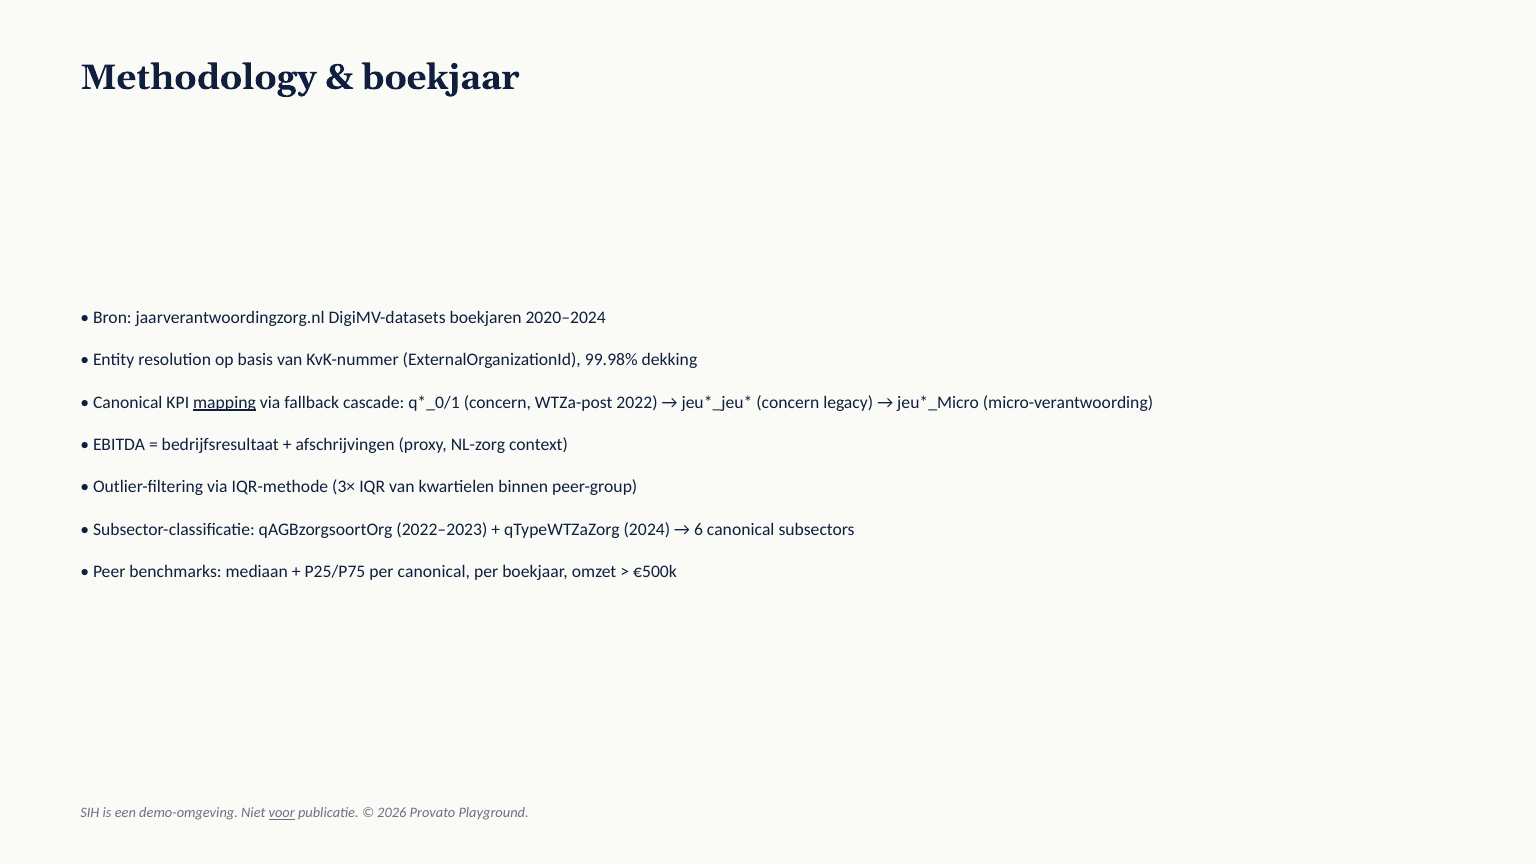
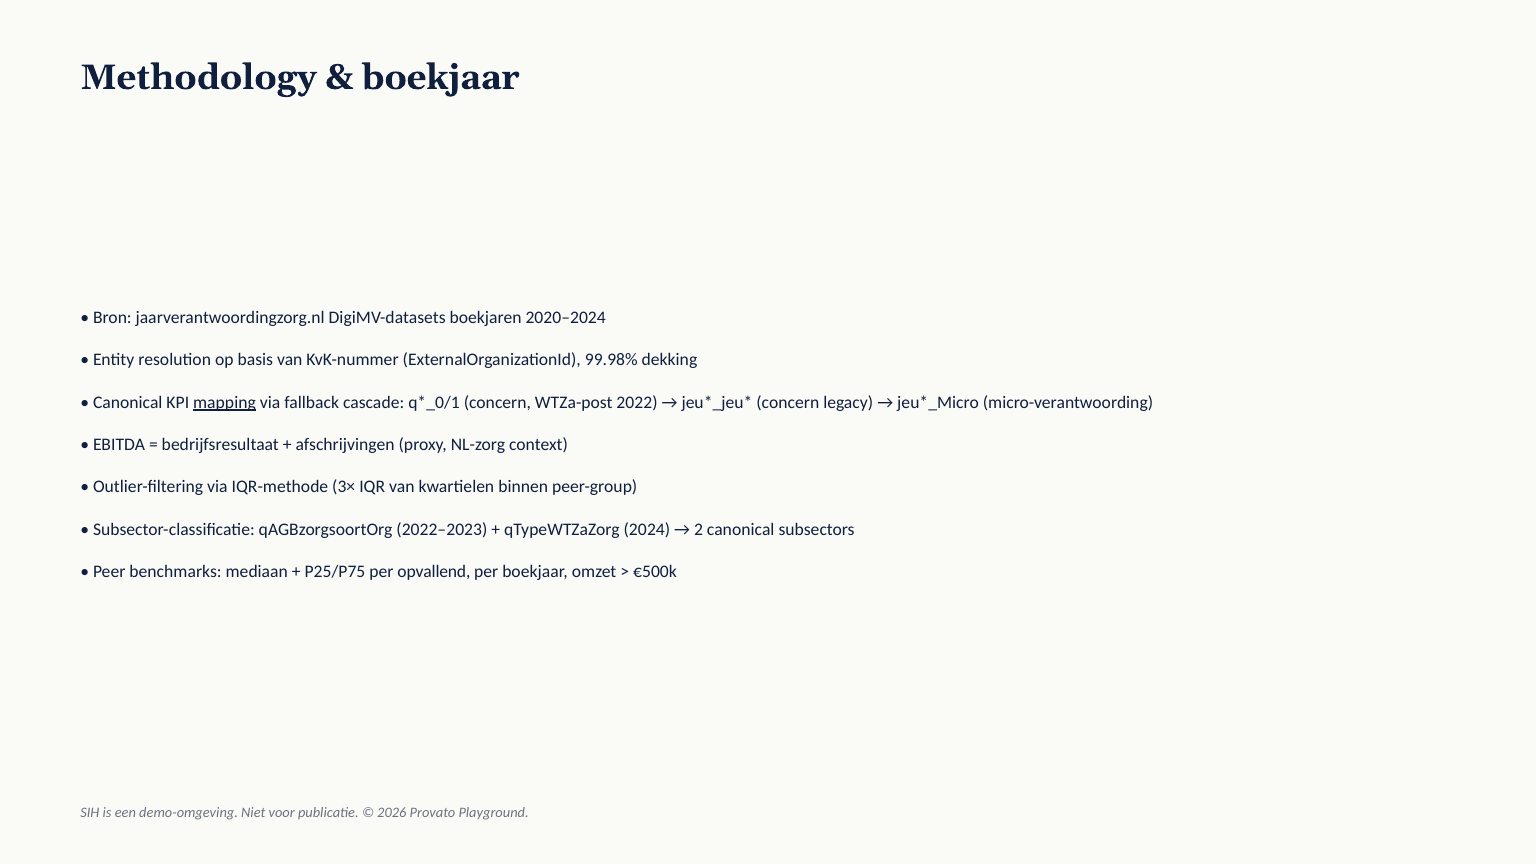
6: 6 -> 2 (699, 529)
per canonical: canonical -> opvallend (434, 572)
voor underline: present -> none (282, 813)
